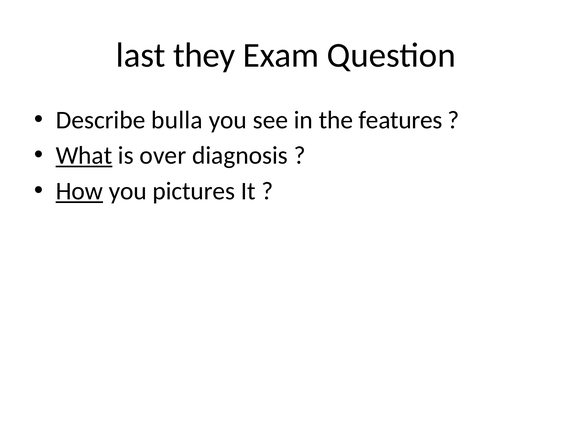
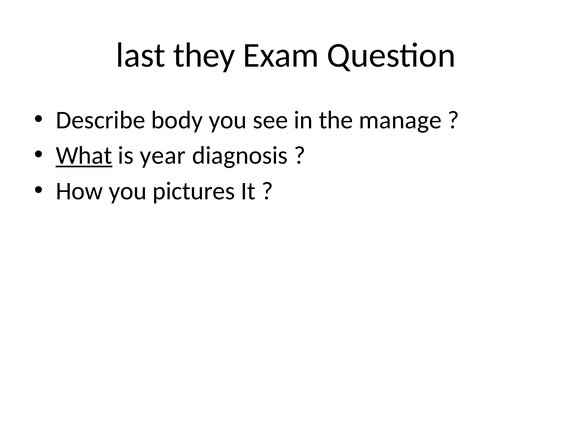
bulla: bulla -> body (177, 120)
features: features -> manage (400, 120)
over: over -> year (163, 156)
How underline: present -> none (79, 191)
